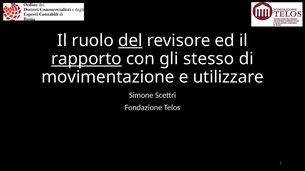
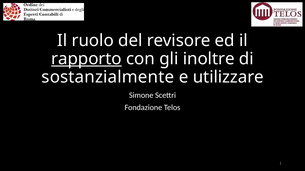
del underline: present -> none (130, 41)
stesso: stesso -> inoltre (209, 59)
movimentazione: movimentazione -> sostanzialmente (108, 77)
